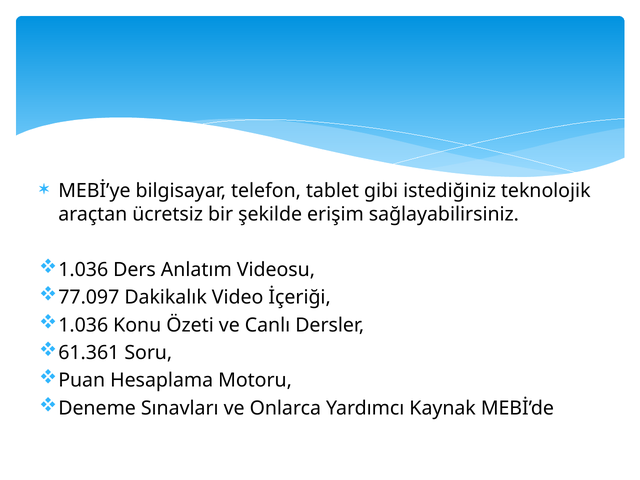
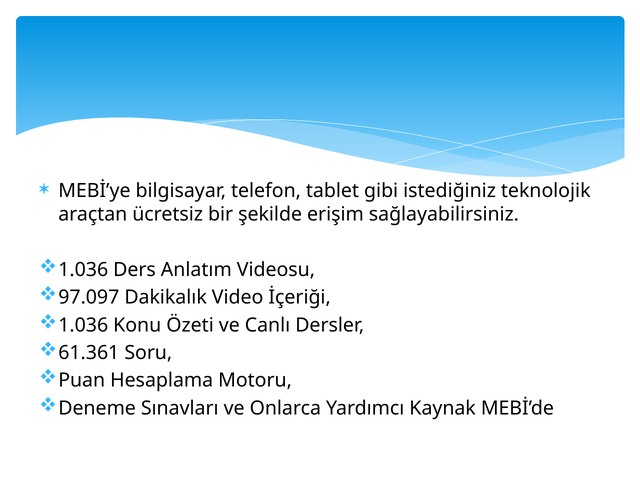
77.097: 77.097 -> 97.097 (89, 297)
